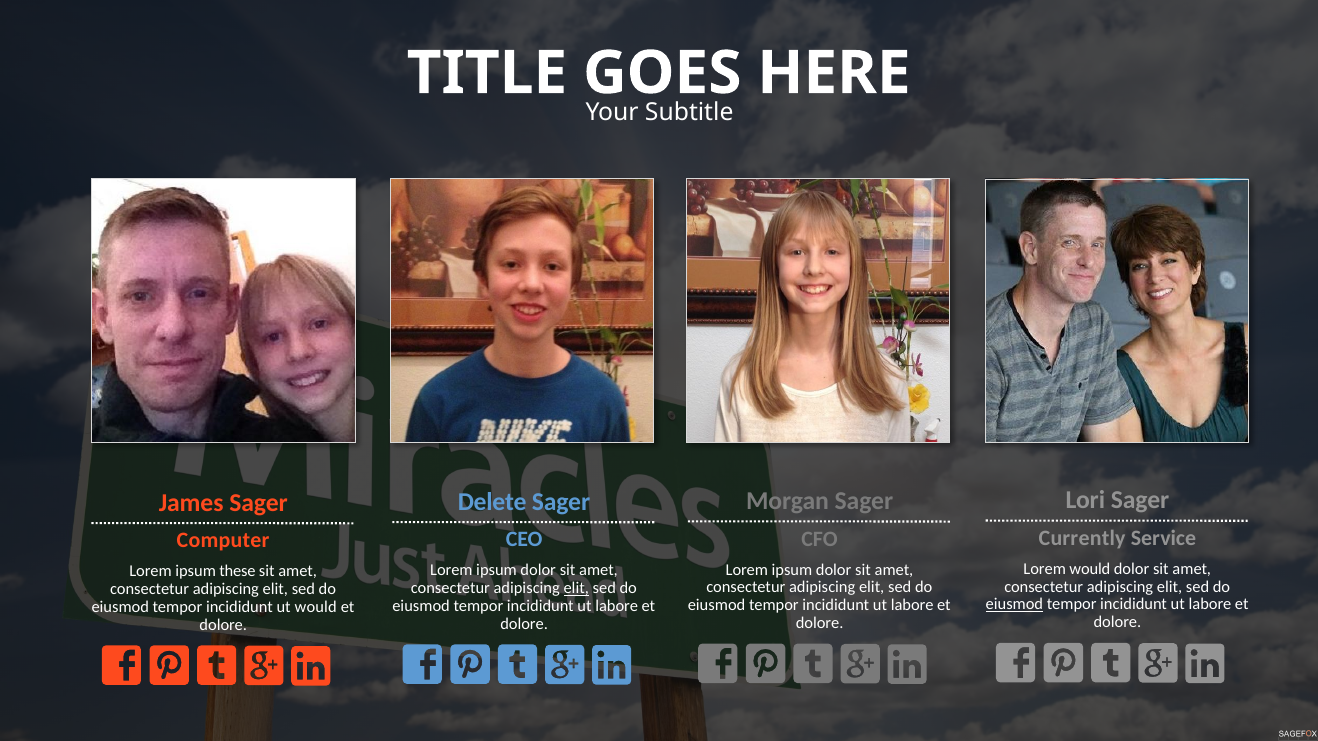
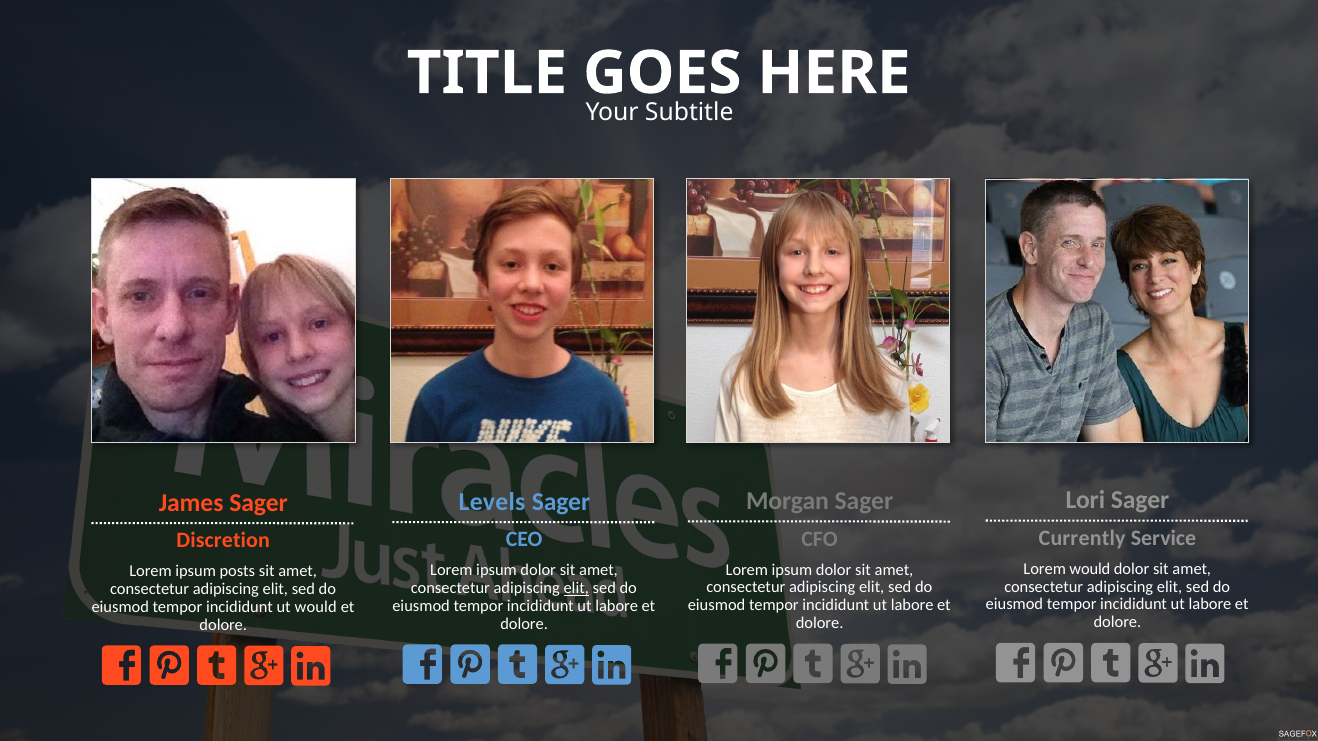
Delete: Delete -> Levels (492, 502)
Computer: Computer -> Discretion (223, 541)
these: these -> posts (237, 572)
eiusmod underline: present -> none (1014, 605)
